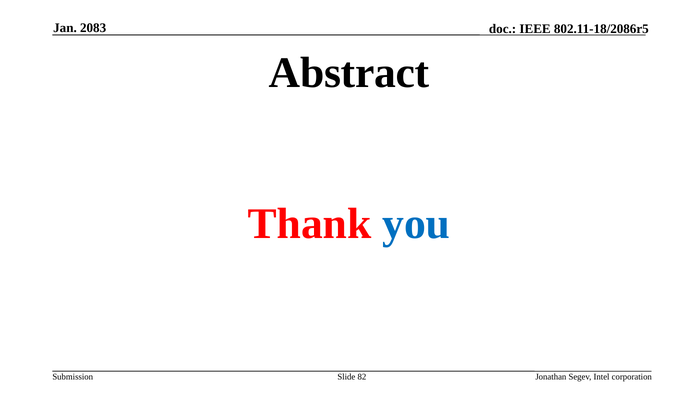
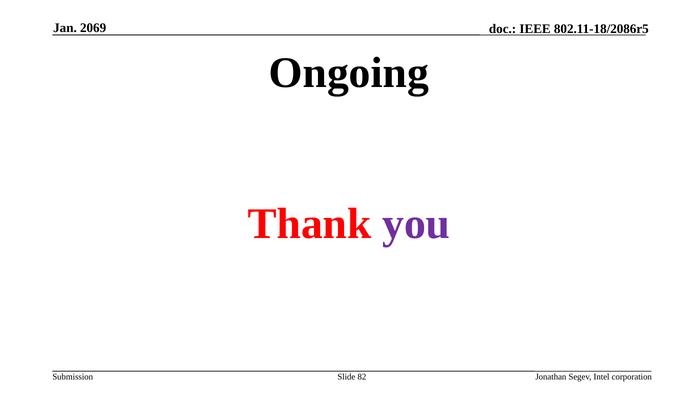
2083: 2083 -> 2069 (93, 28)
Abstract: Abstract -> Ongoing (349, 73)
you colour: blue -> purple (416, 224)
